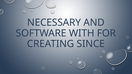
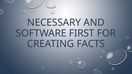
WITH: WITH -> FIRST (82, 33)
SINCE: SINCE -> FACTS (91, 44)
